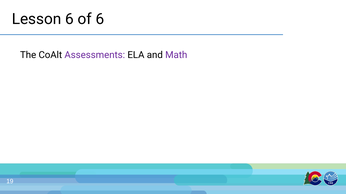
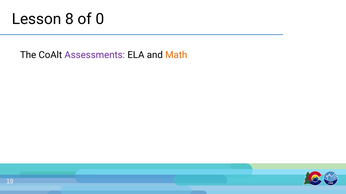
Lesson 6: 6 -> 8 (69, 19)
of 6: 6 -> 0 (100, 19)
Math colour: purple -> orange (176, 55)
